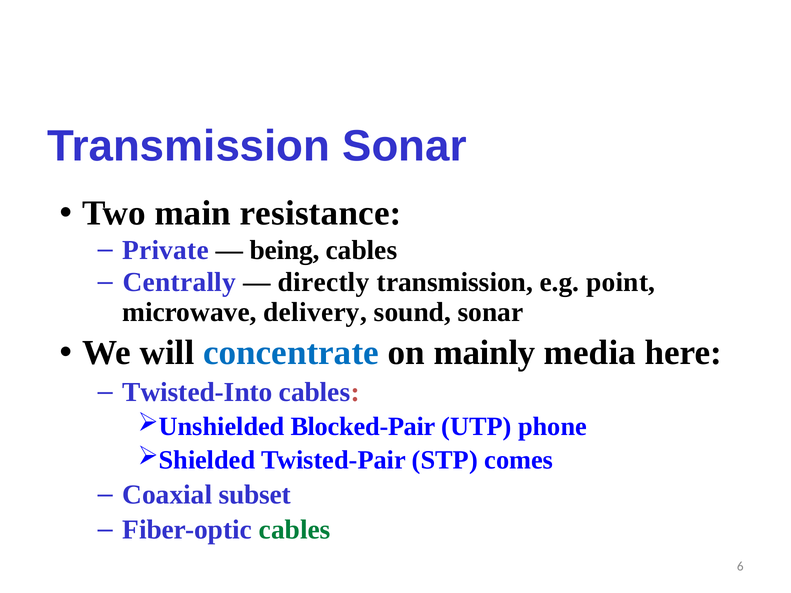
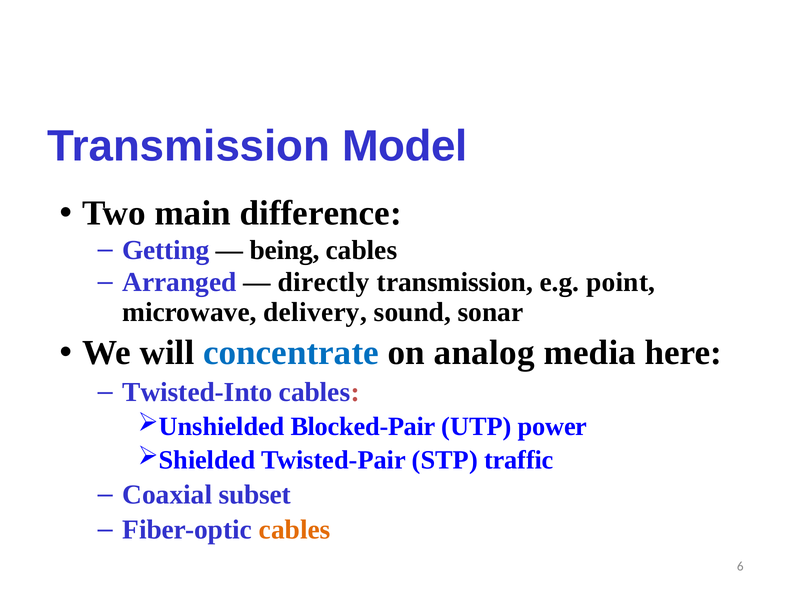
Transmission Sonar: Sonar -> Model (405, 147)
resistance: resistance -> difference (321, 213)
Private: Private -> Getting (166, 250)
Centrally: Centrally -> Arranged (179, 282)
mainly: mainly -> analog (484, 353)
phone: phone -> power (553, 427)
comes: comes -> traffic (519, 460)
cables colour: green -> orange (295, 530)
